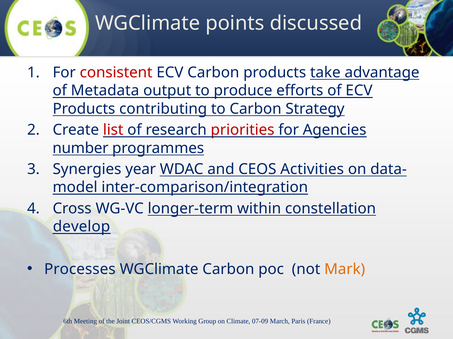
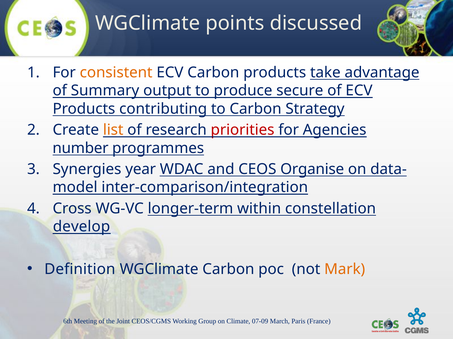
consistent colour: red -> orange (116, 73)
Metadata: Metadata -> Summary (105, 91)
efforts: efforts -> secure (300, 91)
list colour: red -> orange (113, 130)
Activities: Activities -> Organise (312, 170)
Processes: Processes -> Definition (80, 270)
